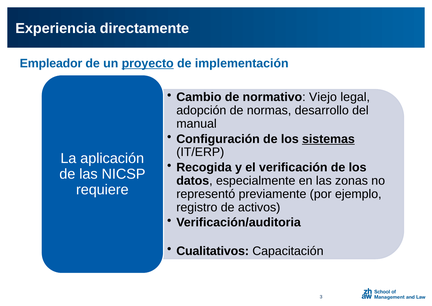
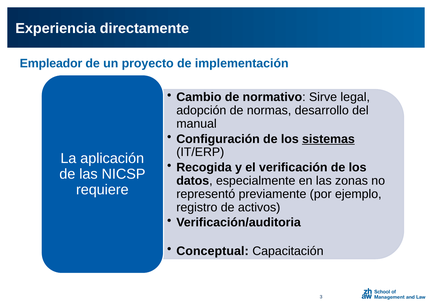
proyecto underline: present -> none (148, 63)
Viejo: Viejo -> Sirve (323, 97)
Cualitativos: Cualitativos -> Conceptual (213, 251)
